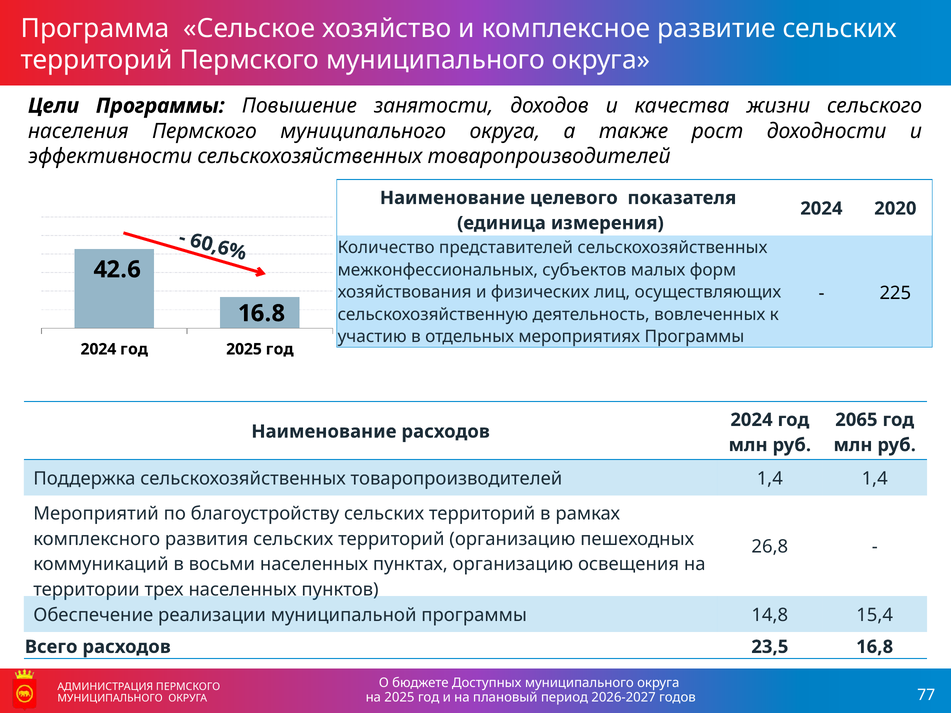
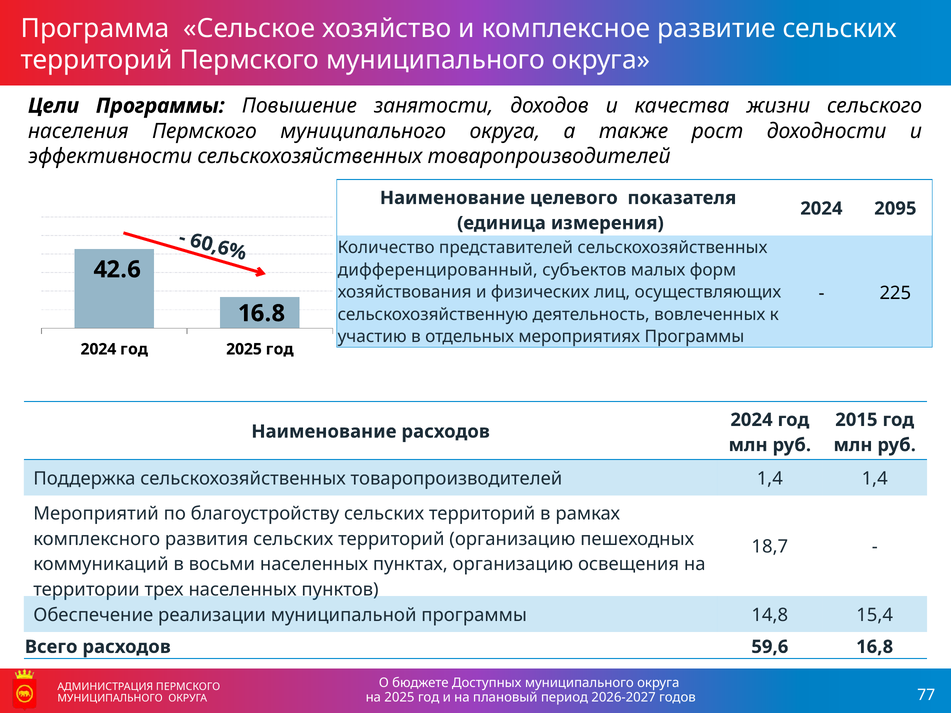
2020: 2020 -> 2095 (895, 209)
межконфессиональных: межконфессиональных -> дифференцированный (438, 270)
2065: 2065 -> 2015 (856, 420)
26,8: 26,8 -> 18,7 (770, 547)
23,5: 23,5 -> 59,6 (770, 647)
